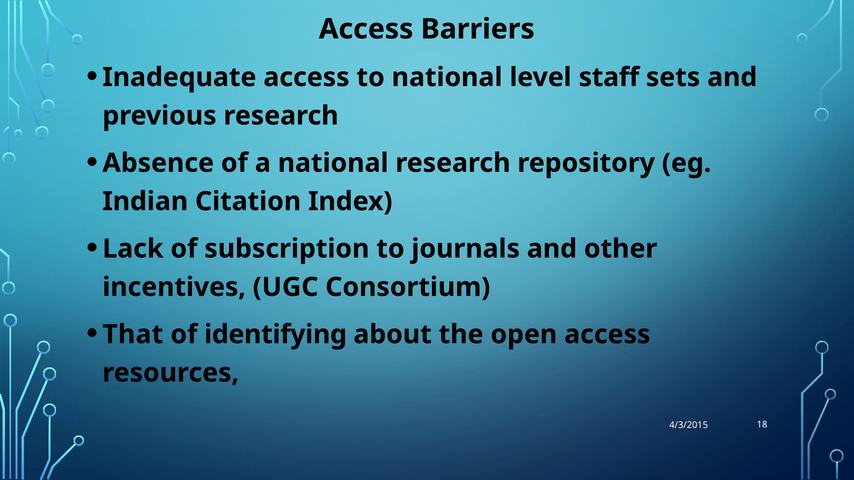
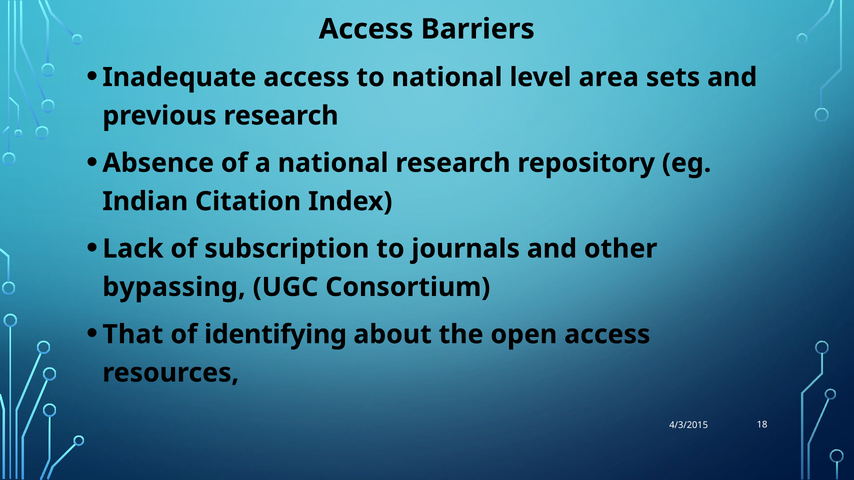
staff: staff -> area (609, 77)
incentives: incentives -> bypassing (174, 287)
